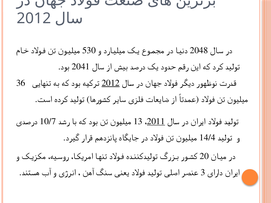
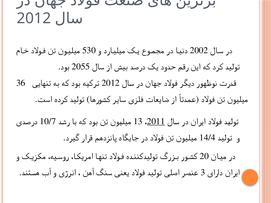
2048: 2048 -> 2002 (199, 50)
2041: 2041 -> 2055 (81, 67)
2012 underline: present -> none (111, 83)
